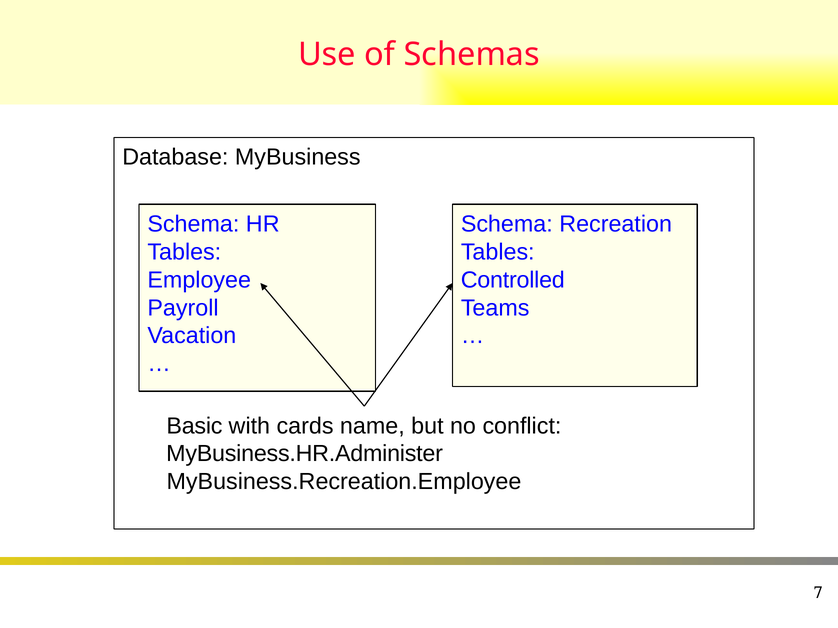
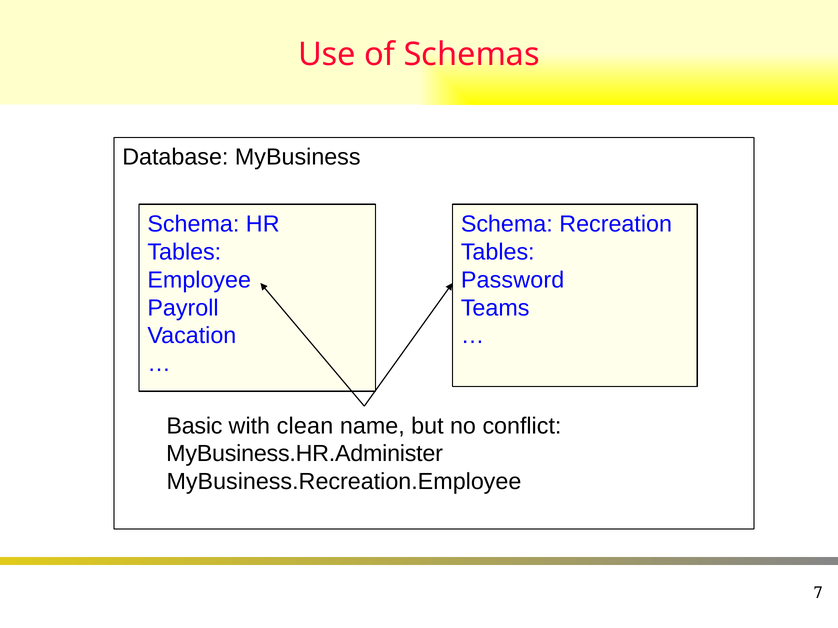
Controlled: Controlled -> Password (513, 280)
cards: cards -> clean (305, 426)
